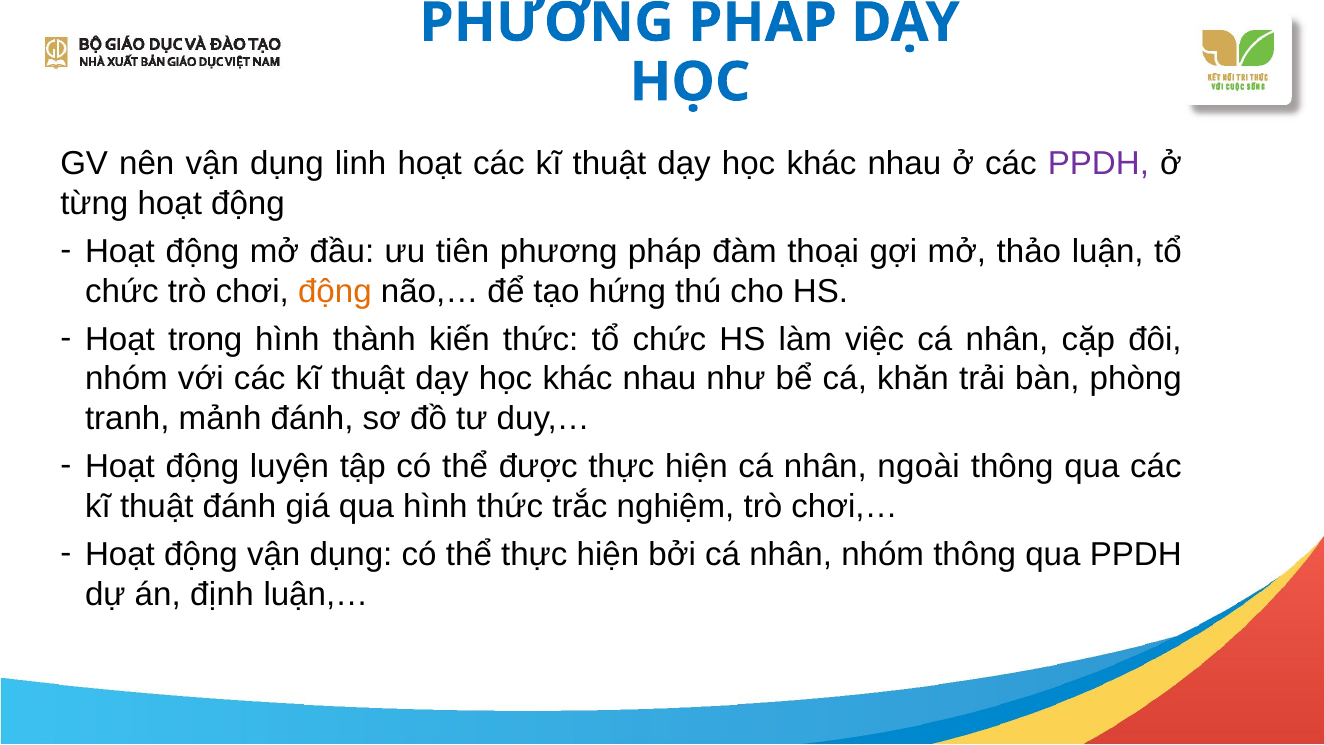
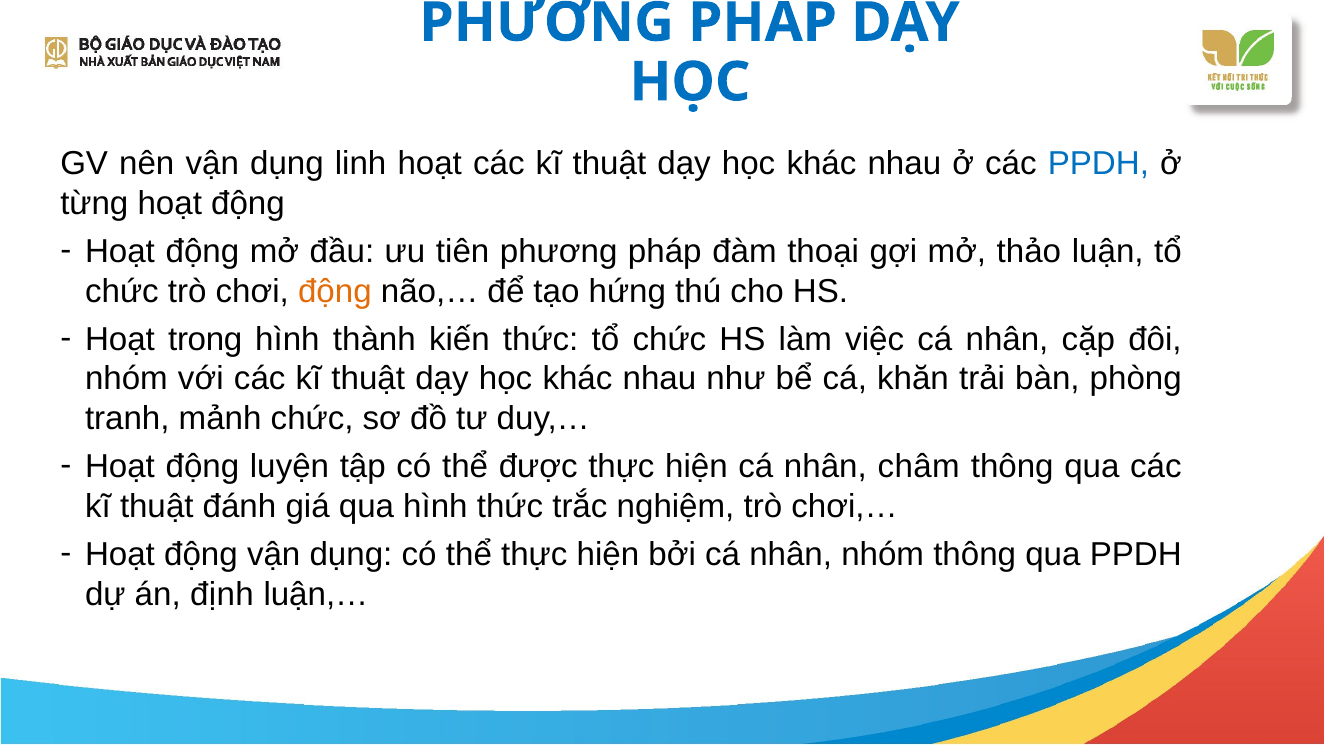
PPDH colour: purple -> blue (1098, 164)
mảnh đánh: đánh -> chức (312, 419)
ngoài: ngoài -> châm (919, 467)
